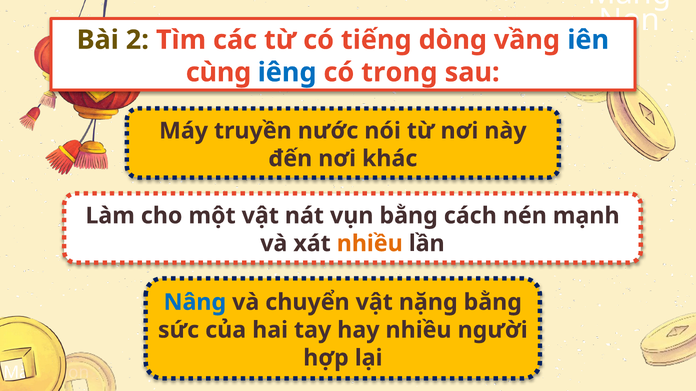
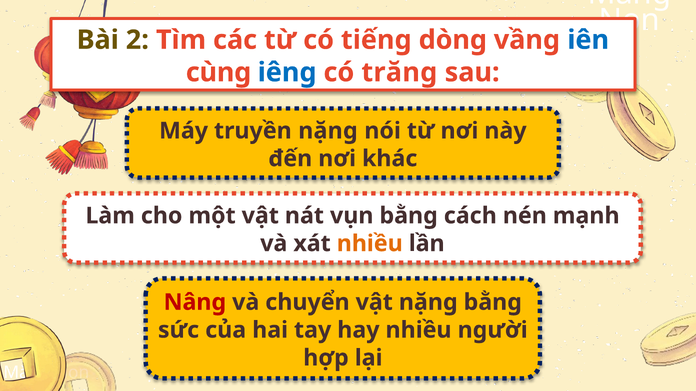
trong: trong -> trăng (399, 72)
truyền nước: nước -> nặng (328, 131)
Nâng colour: blue -> red (195, 303)
